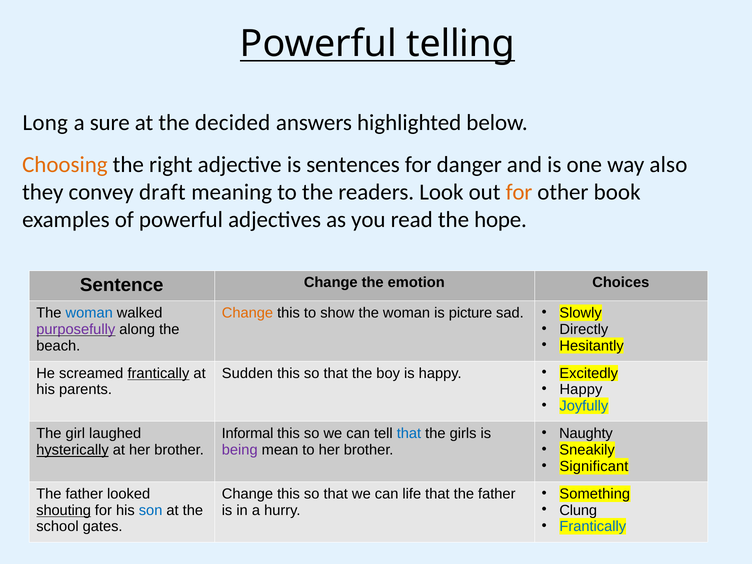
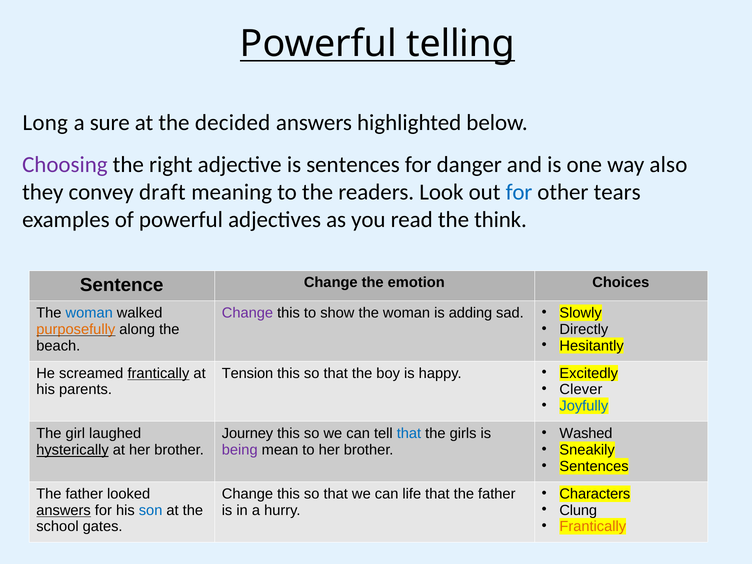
Choosing colour: orange -> purple (65, 165)
for colour: orange -> blue (519, 192)
book: book -> tears (617, 192)
hope: hope -> think (500, 220)
Change colour: orange -> purple (247, 313)
picture: picture -> adding (471, 313)
purposefully colour: purple -> orange (76, 329)
Sudden: Sudden -> Tension (247, 373)
Happy: Happy -> Clever (581, 390)
Informal: Informal -> Journey (248, 433)
Naughty: Naughty -> Washed (586, 433)
Significant: Significant -> Sentences (594, 466)
Something: Something -> Characters (595, 494)
shouting: shouting -> answers (64, 510)
Frantically colour: blue -> orange (593, 527)
